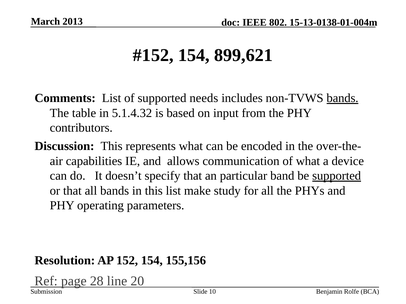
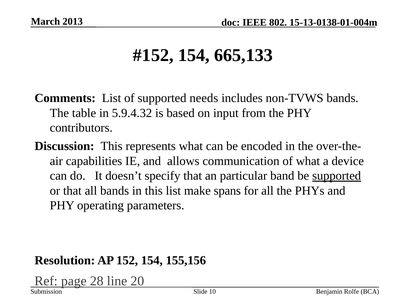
899,621: 899,621 -> 665,133 (243, 55)
bands underline: present -> none (343, 98)
5.1.4.32: 5.1.4.32 -> 5.9.4.32 (132, 113)
study: study -> spans (227, 191)
